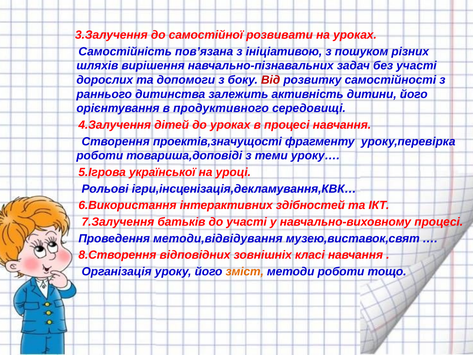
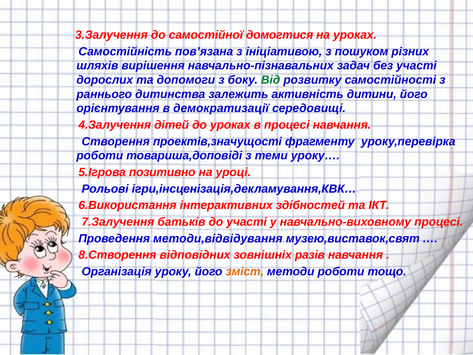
розвивати: розвивати -> домогтися (280, 35)
Від colour: red -> green (271, 80)
продуктивного: продуктивного -> демократизації (221, 108)
української: української -> позитивно (162, 172)
класі: класі -> разів (310, 255)
